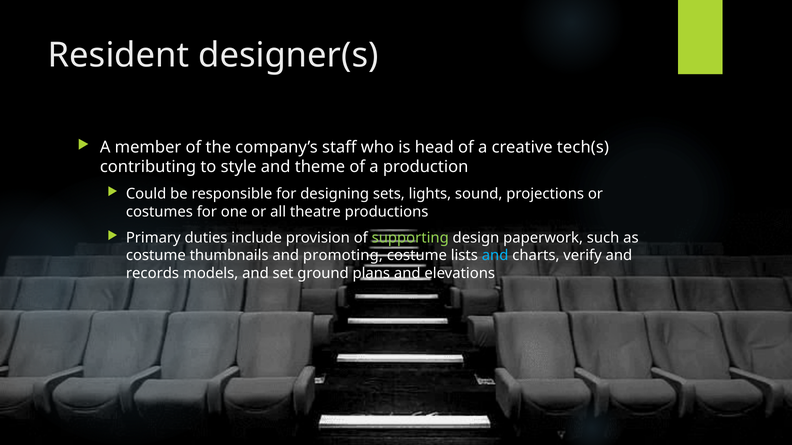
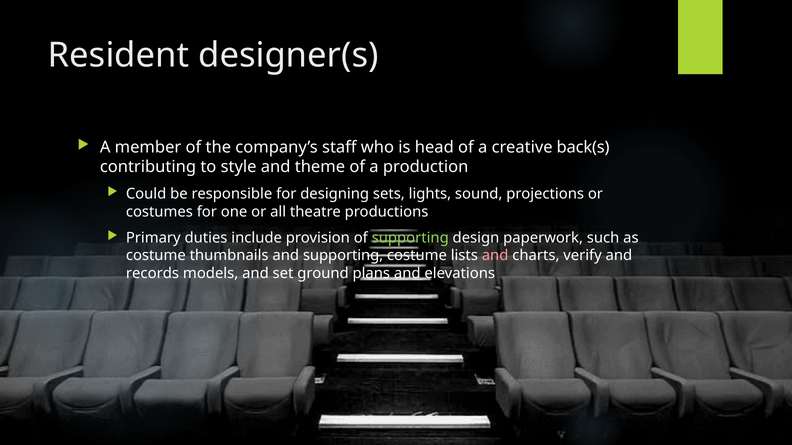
tech(s: tech(s -> back(s (583, 147)
and promoting: promoting -> supporting (343, 256)
and colour: light blue -> pink (495, 256)
